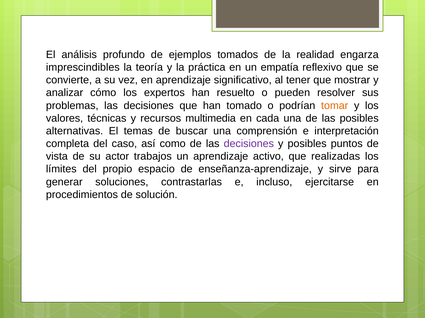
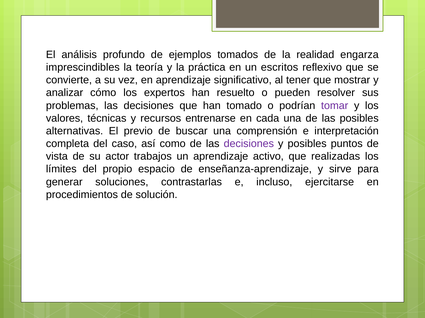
empatía: empatía -> escritos (280, 68)
tomar colour: orange -> purple (335, 106)
multimedia: multimedia -> entrenarse (211, 119)
temas: temas -> previo (138, 131)
